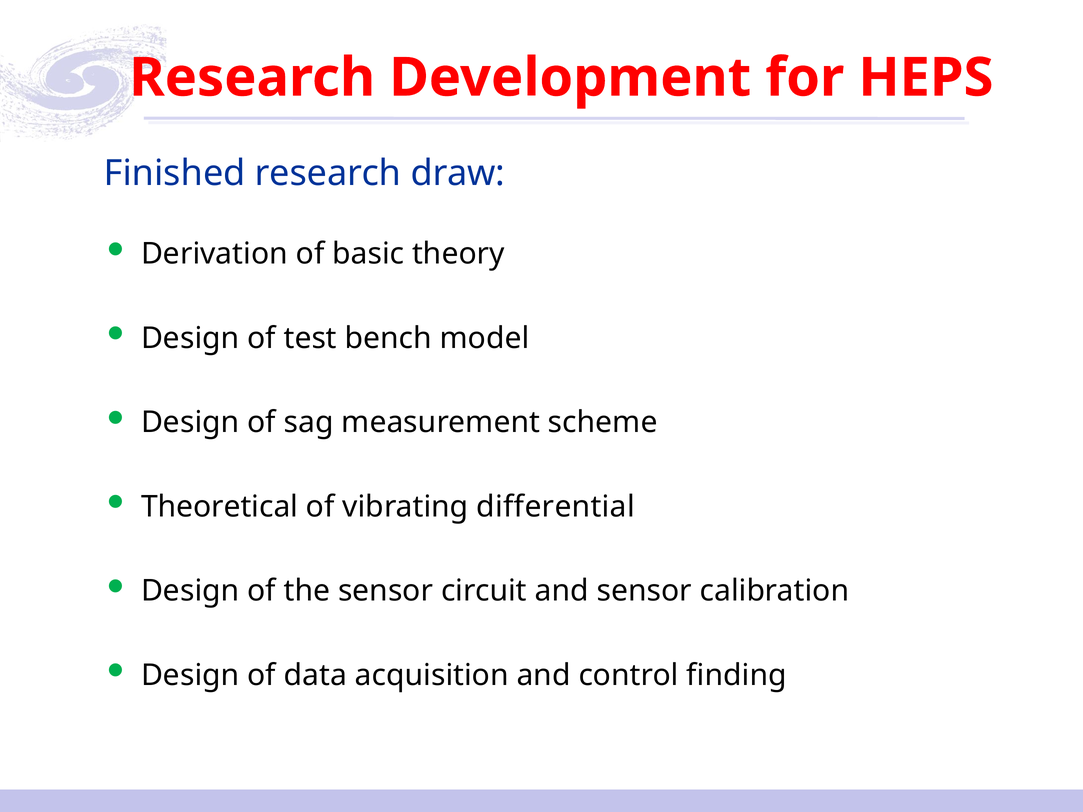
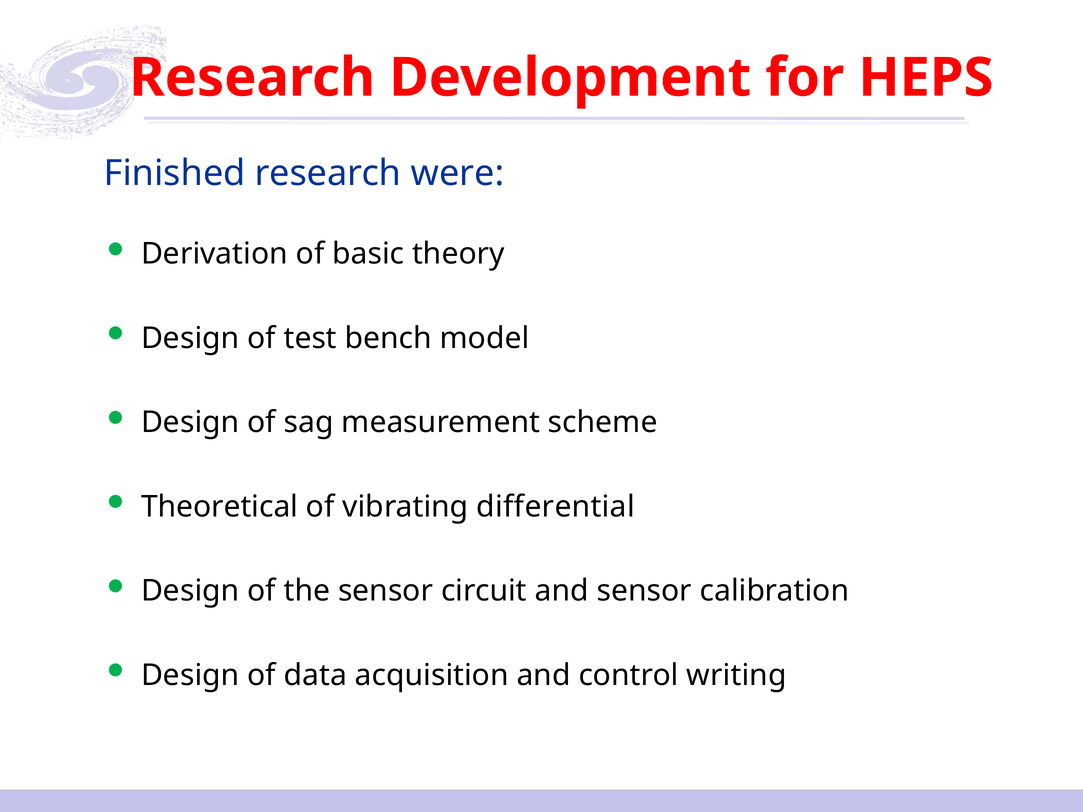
draw: draw -> were (458, 173)
finding: finding -> writing (737, 675)
